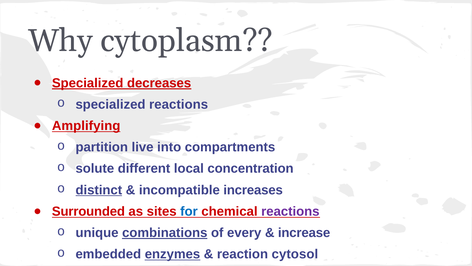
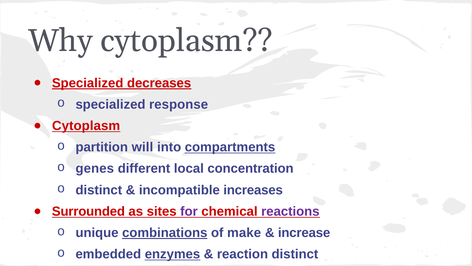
specialized reactions: reactions -> response (179, 104)
Amplifying: Amplifying -> Cytoplasm (86, 126)
live: live -> will (142, 147)
compartments underline: none -> present (230, 147)
solute: solute -> genes (95, 168)
distinct underline: present -> none (99, 190)
for colour: blue -> purple (189, 211)
every: every -> make (244, 232)
reaction cytosol: cytosol -> distinct (295, 254)
